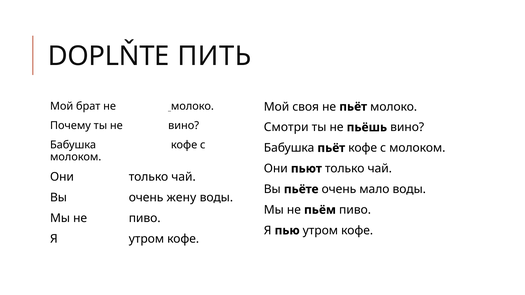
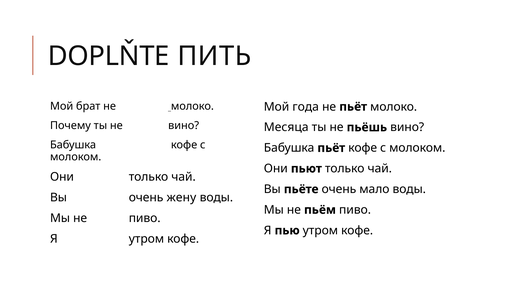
своя: своя -> года (306, 107)
Смотри: Смотри -> Месяца (286, 127)
